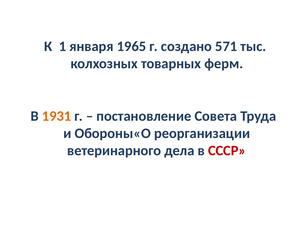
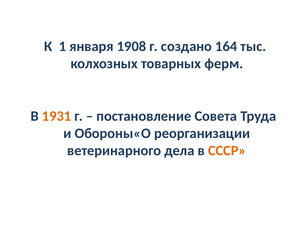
1965: 1965 -> 1908 (132, 46)
571: 571 -> 164 (226, 46)
СССР colour: red -> orange (227, 151)
